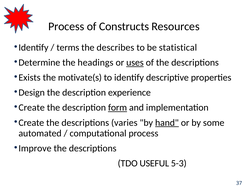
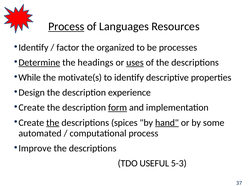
Process underline: none -> present (66, 26)
Constructs: Constructs -> Languages (124, 26)
terms: terms -> factor (68, 48)
describes: describes -> organized (115, 48)
statistical: statistical -> processes (178, 48)
Determine underline: none -> present (39, 63)
Exists: Exists -> While (30, 78)
the underline: none -> present (53, 123)
varies: varies -> spices (124, 123)
